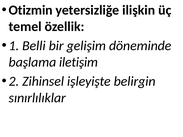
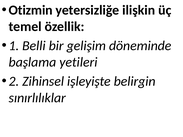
iletişim: iletişim -> yetileri (78, 62)
